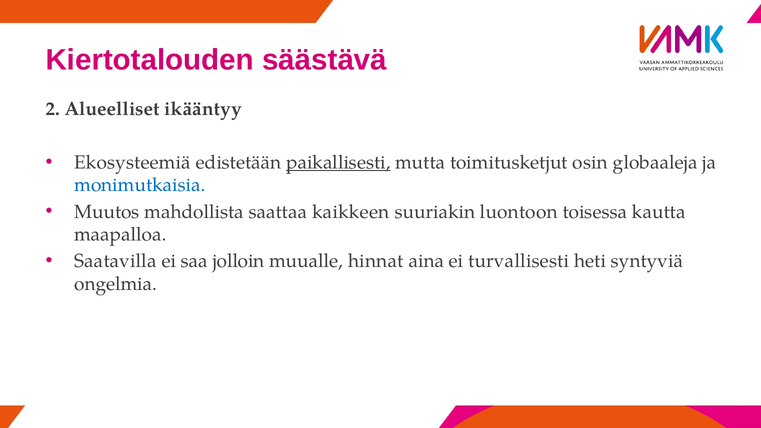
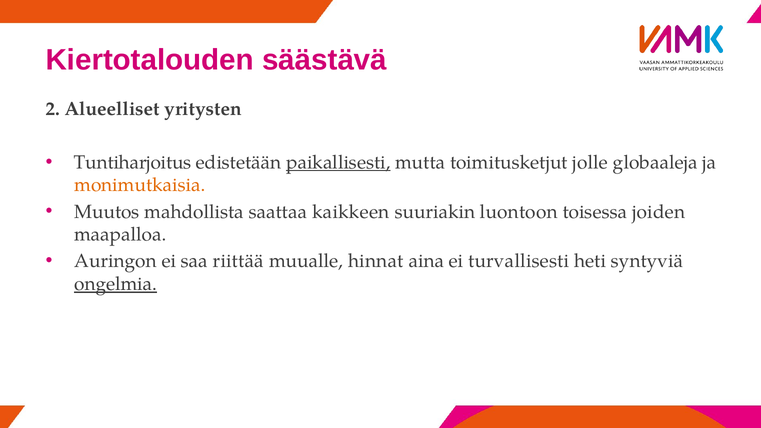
ikääntyy: ikääntyy -> yritysten (203, 109)
Ekosysteemiä: Ekosysteemiä -> Tuntiharjoitus (133, 162)
osin: osin -> jolle (590, 162)
monimutkaisia colour: blue -> orange (140, 185)
kautta: kautta -> joiden (659, 212)
Saatavilla: Saatavilla -> Auringon (115, 261)
jolloin: jolloin -> riittää (238, 261)
ongelmia underline: none -> present (116, 284)
